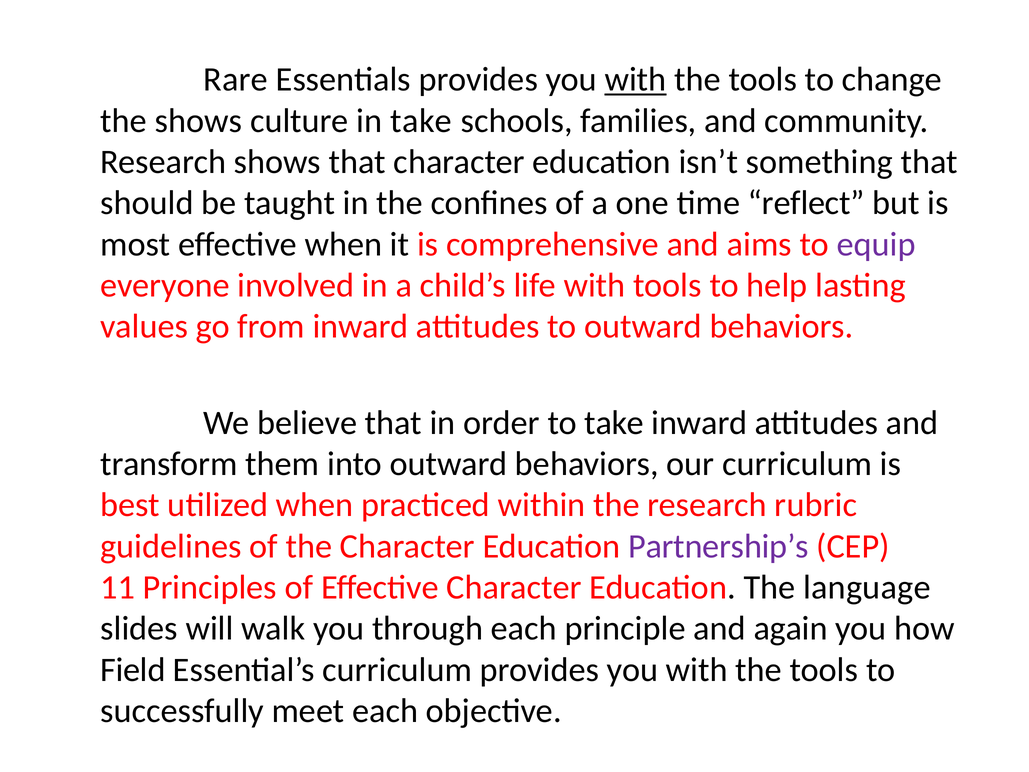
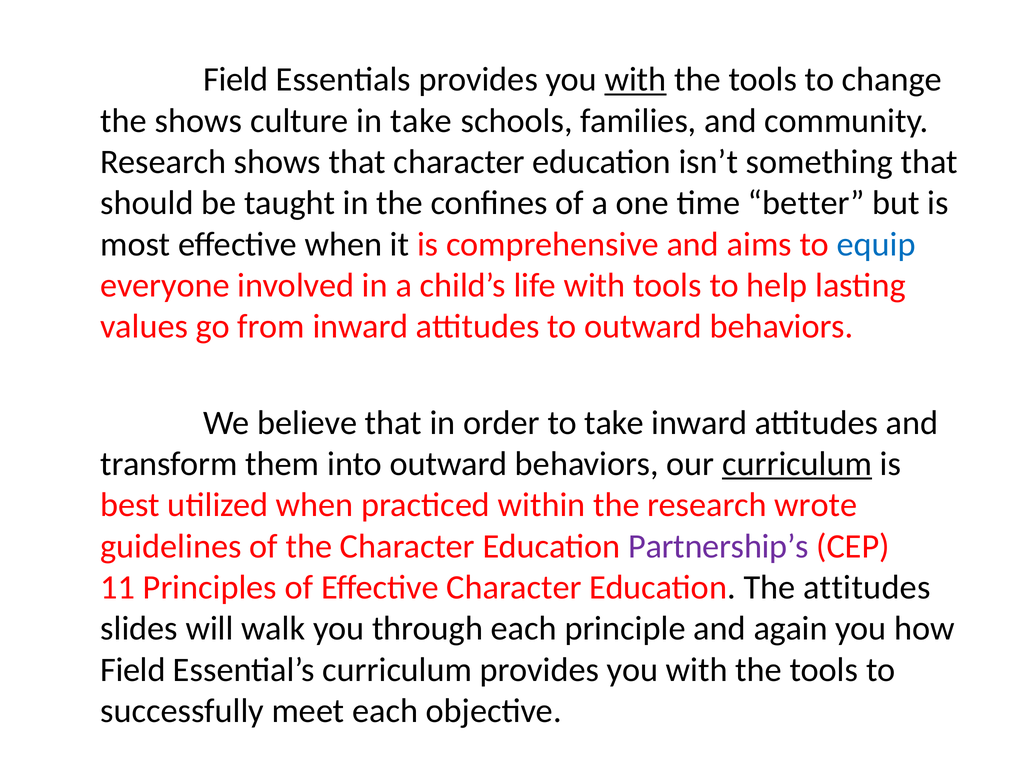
Rare: Rare -> Field (236, 80)
reflect: reflect -> better (806, 203)
equip colour: purple -> blue (876, 244)
curriculum underline: none -> present (797, 464)
rubric: rubric -> wrote (816, 505)
The language: language -> attitudes (867, 587)
